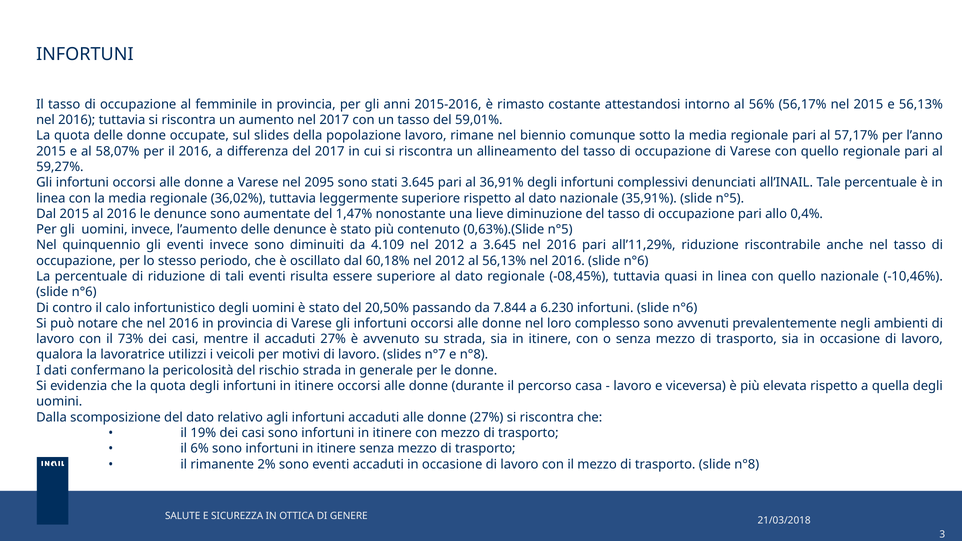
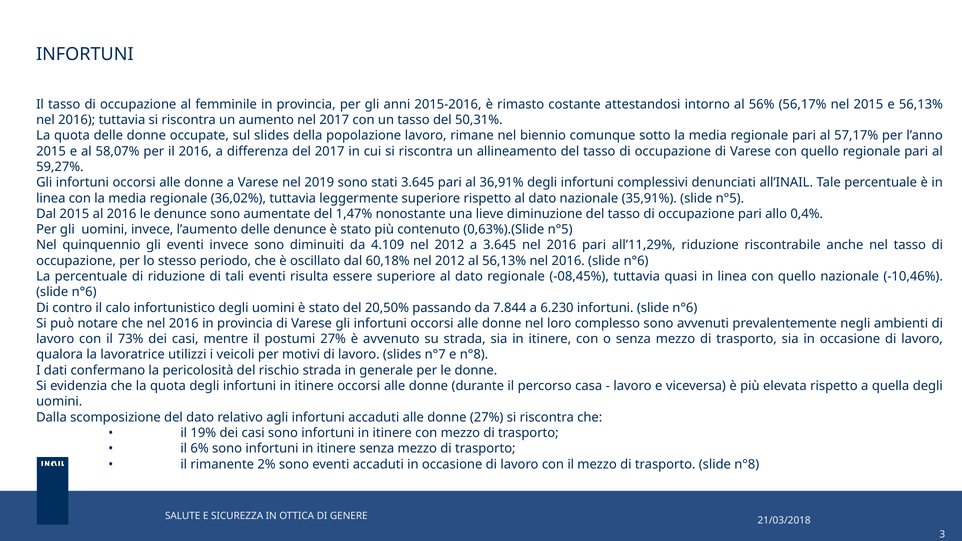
59,01%: 59,01% -> 50,31% (479, 120)
2095: 2095 -> 2019 (319, 183)
il accaduti: accaduti -> postumi (290, 339)
